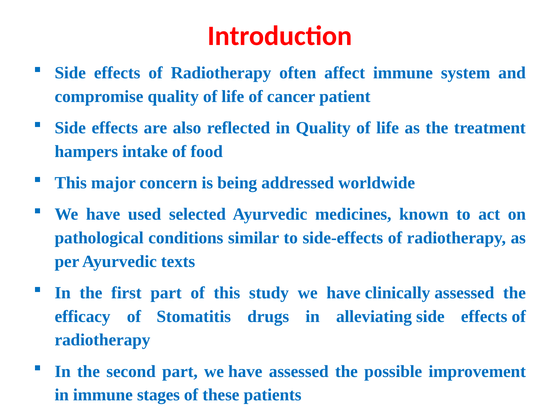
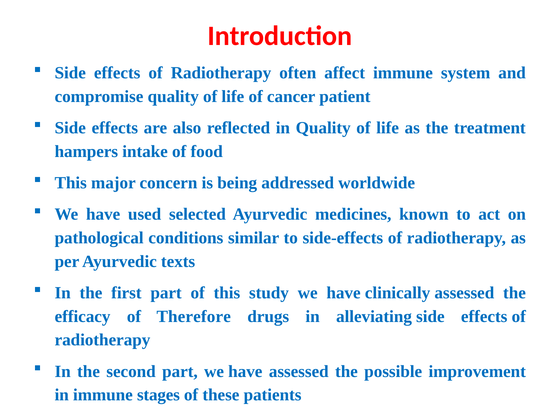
Stomatitis: Stomatitis -> Therefore (194, 316)
